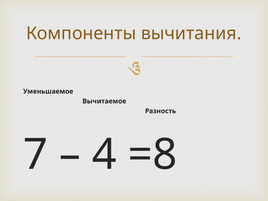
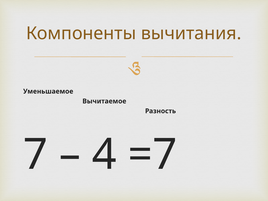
=8: =8 -> =7 (153, 155)
